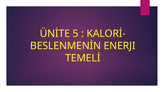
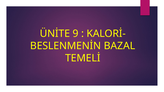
5: 5 -> 9 (76, 34)
ENERJI: ENERJI -> BAZAL (120, 46)
